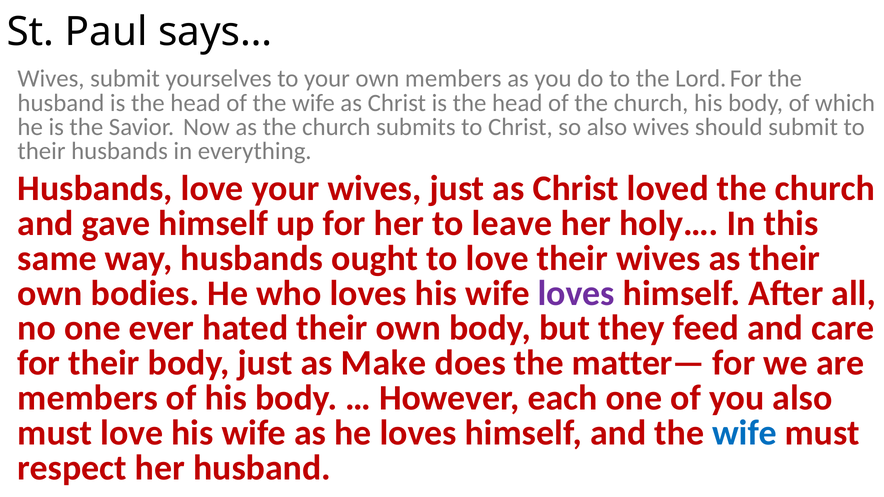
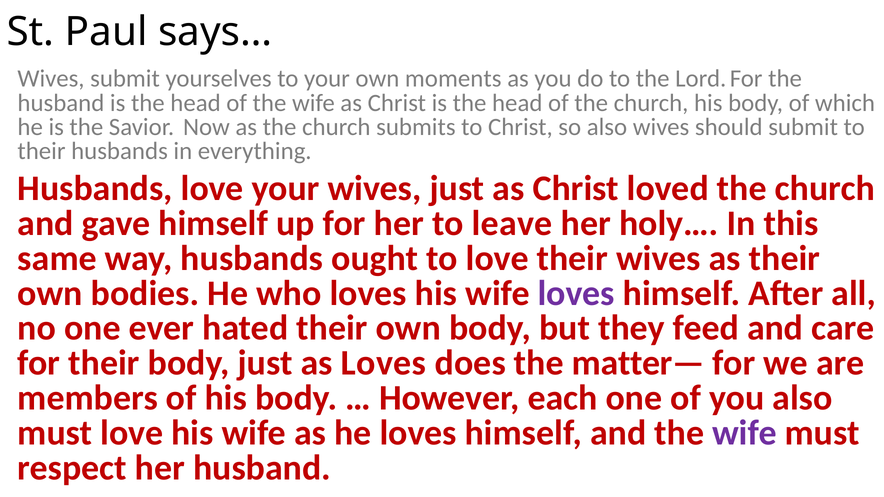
own members: members -> moments (453, 79)
as Make: Make -> Loves (384, 363)
wife colour: blue -> purple (745, 433)
